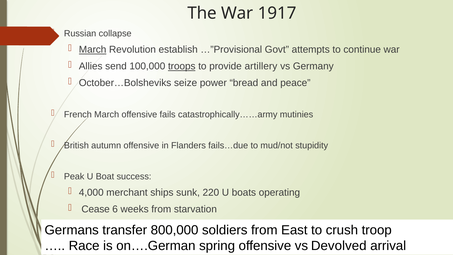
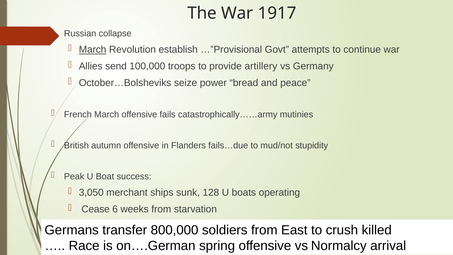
troops underline: present -> none (182, 66)
4,000: 4,000 -> 3,050 (91, 192)
220: 220 -> 128 (211, 192)
troop: troop -> killed (377, 230)
Devolved: Devolved -> Normalcy (339, 246)
